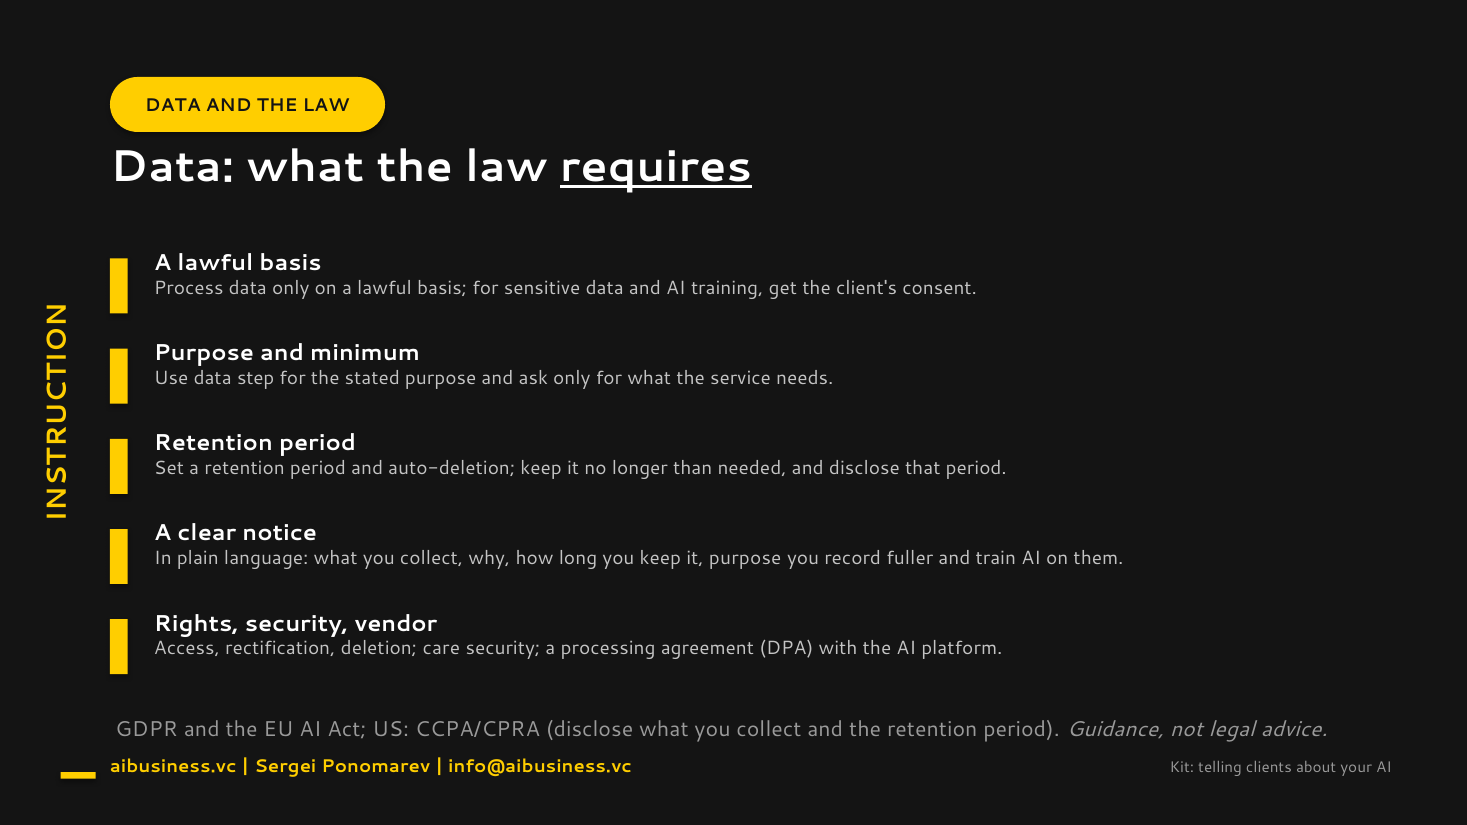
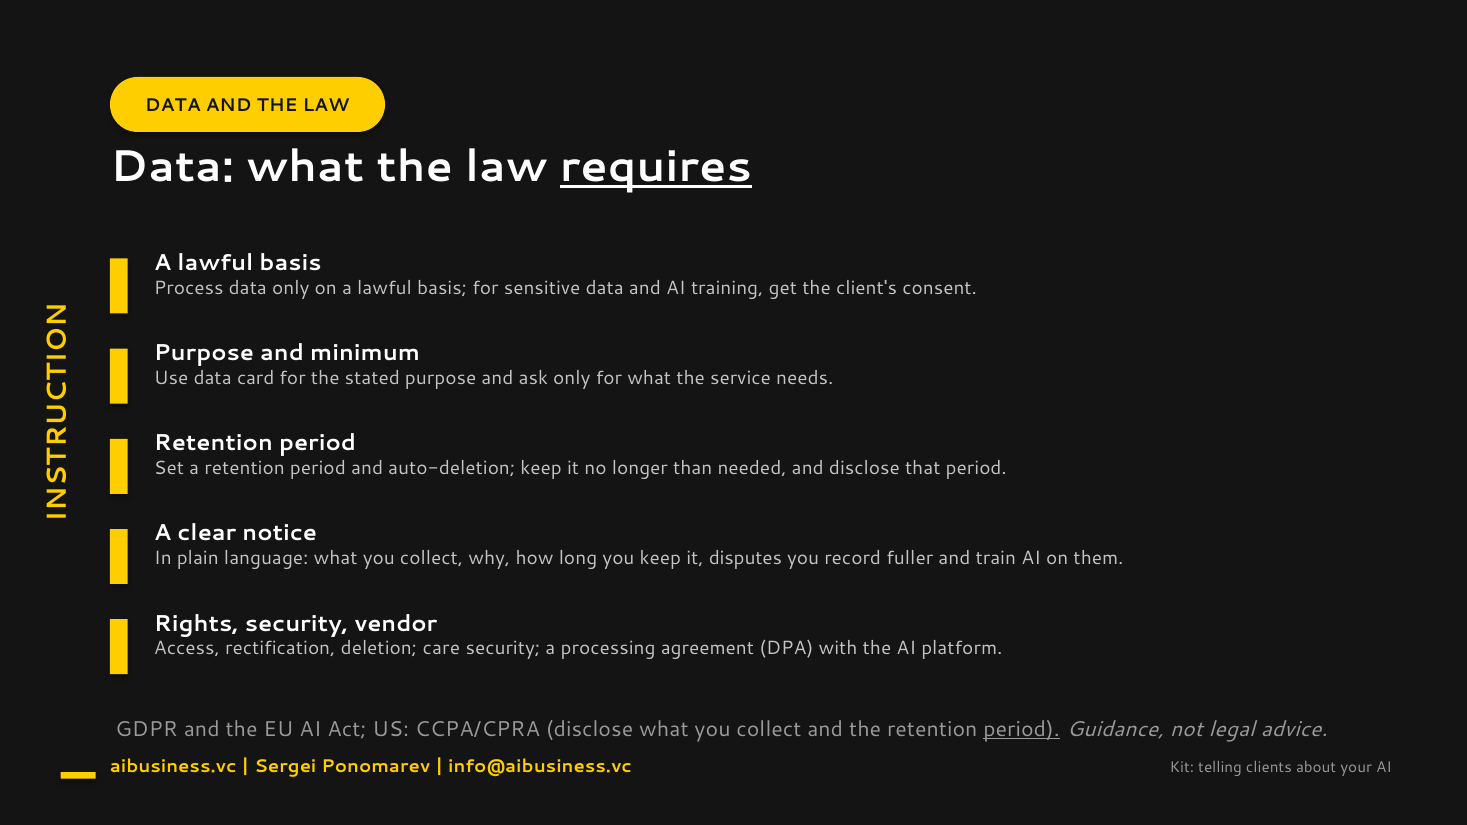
step: step -> card (256, 378)
it purpose: purpose -> disputes (745, 558)
period underline: none -> present (1022, 729)
